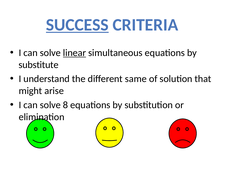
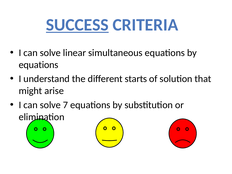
linear underline: present -> none (74, 53)
substitute: substitute -> equations (39, 65)
same: same -> starts (136, 79)
8: 8 -> 7 (65, 105)
